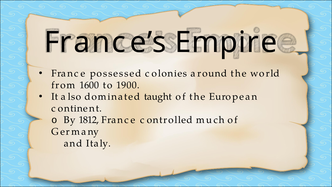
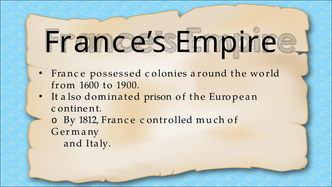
taught: taught -> prison (158, 97)
